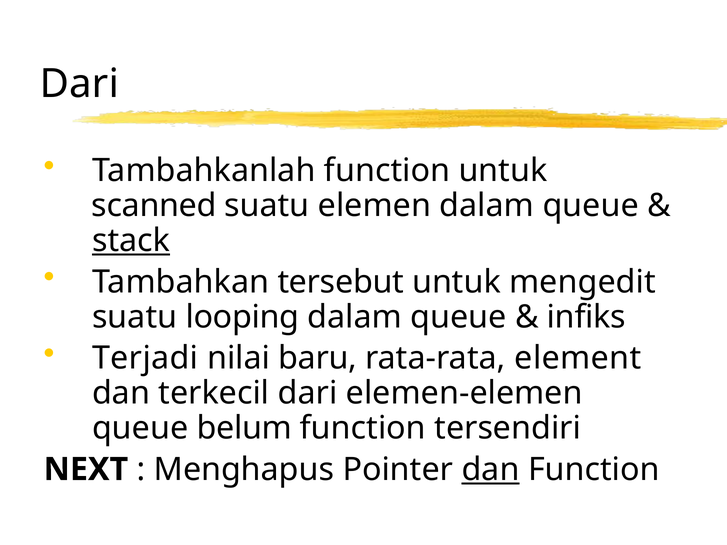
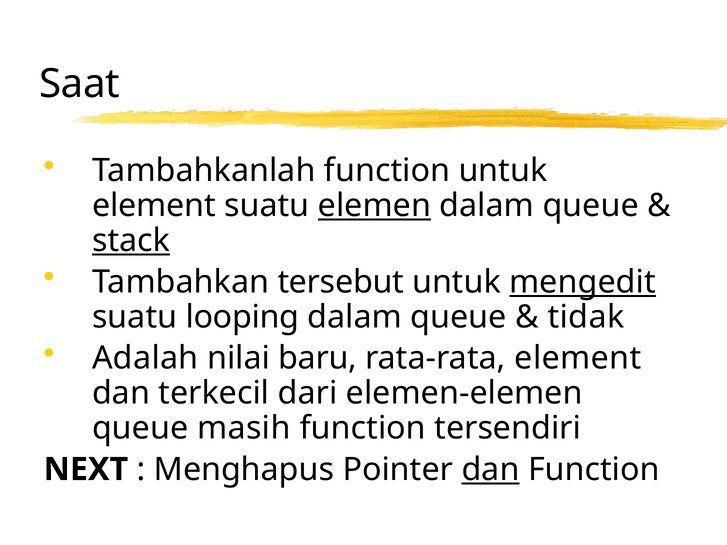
Dari: Dari -> Saat (80, 84)
scanned: scanned -> element (154, 206)
elemen underline: none -> present (374, 206)
mengedit underline: none -> present (583, 282)
infiks: infiks -> tidak (586, 317)
Terjadi: Terjadi -> Adalah (145, 358)
belum: belum -> masih (244, 428)
